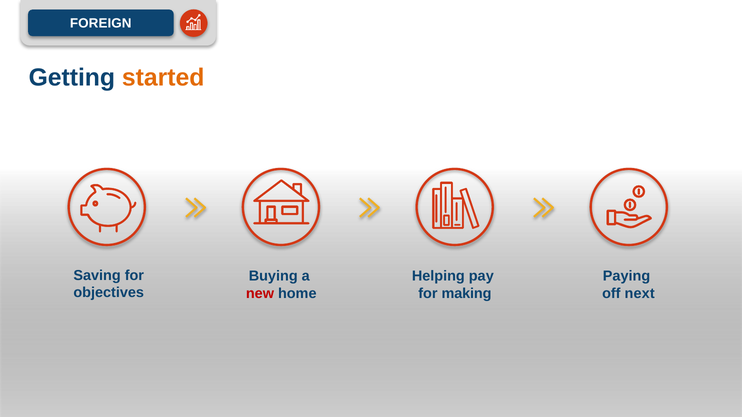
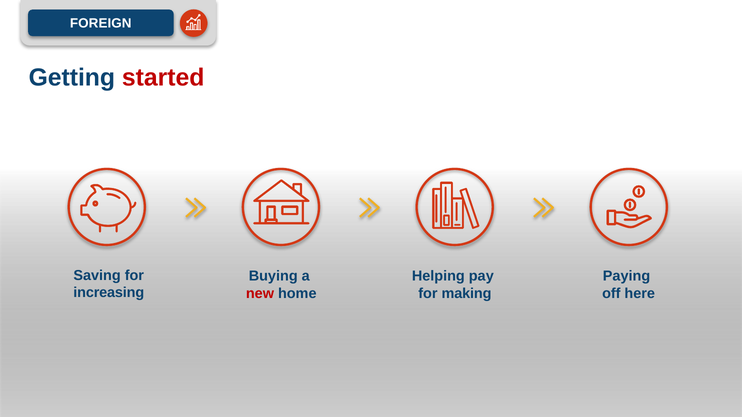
started colour: orange -> red (163, 78)
objectives: objectives -> increasing (109, 293)
next: next -> here (640, 294)
